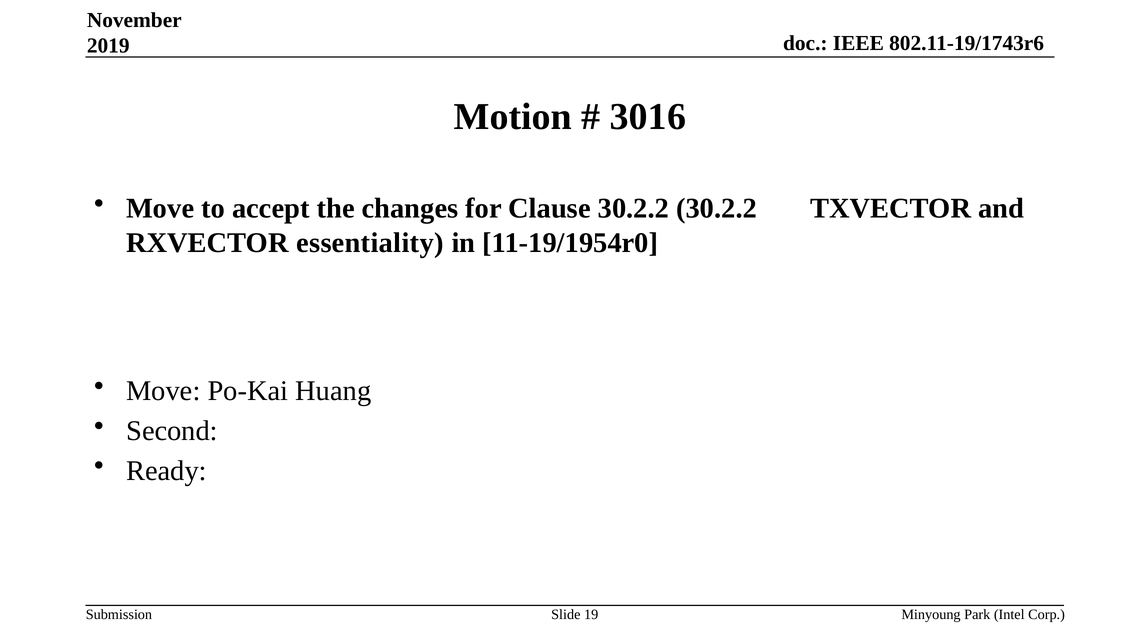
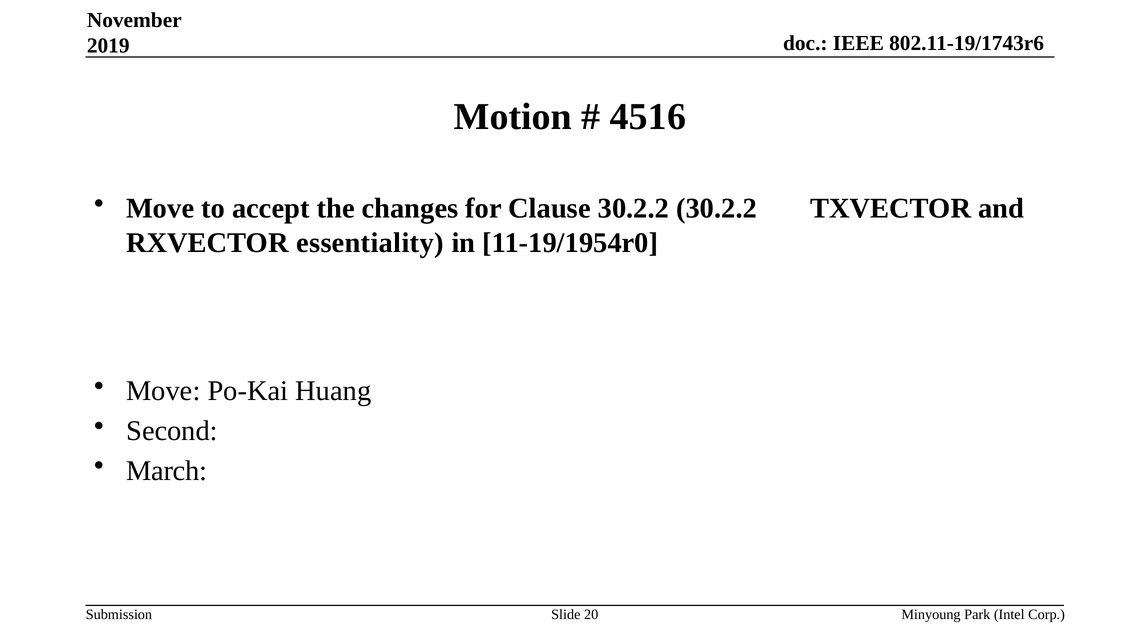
3016: 3016 -> 4516 (648, 117)
Ready: Ready -> March (167, 471)
19: 19 -> 20 (591, 615)
